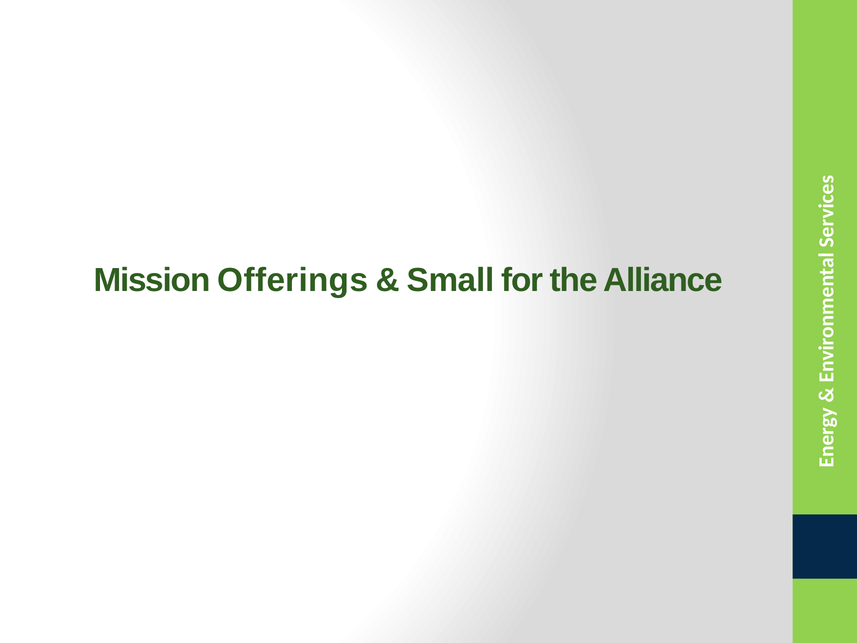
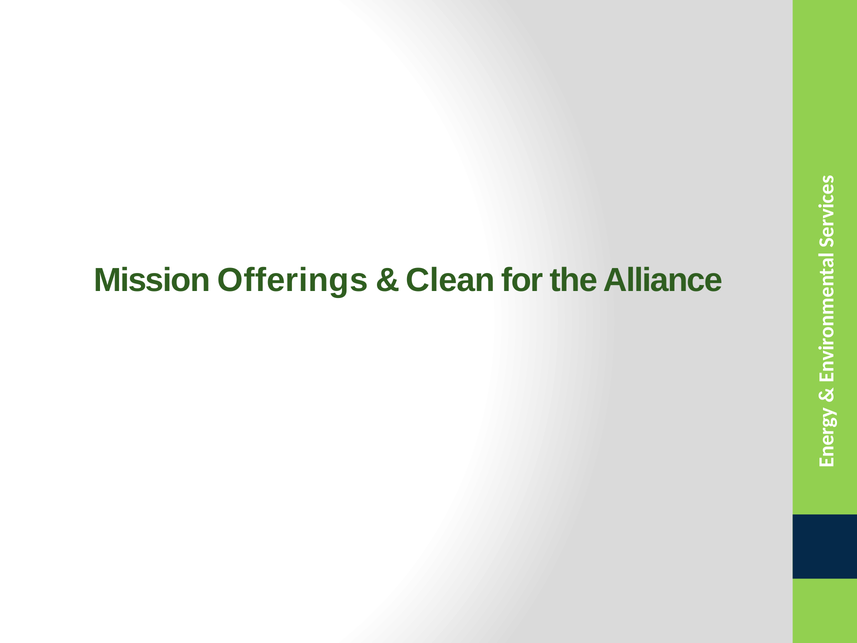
Small: Small -> Clean (451, 280)
